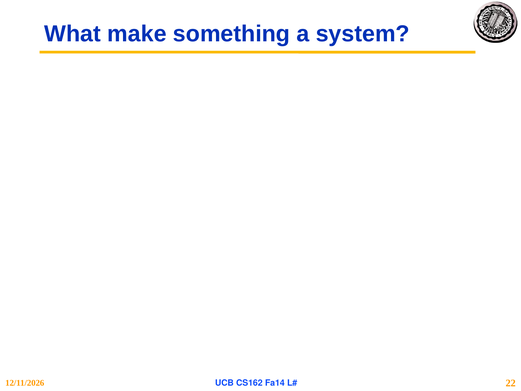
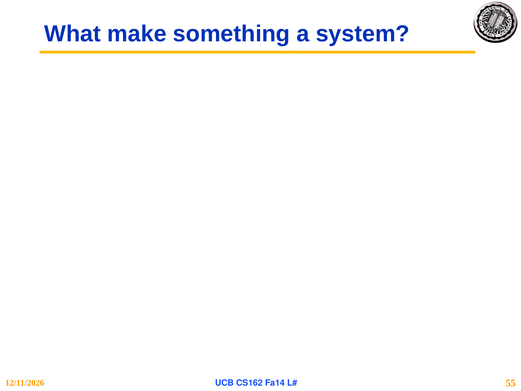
22: 22 -> 55 (511, 383)
